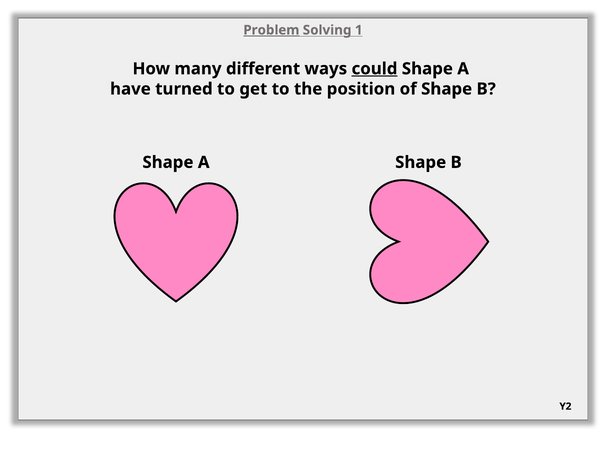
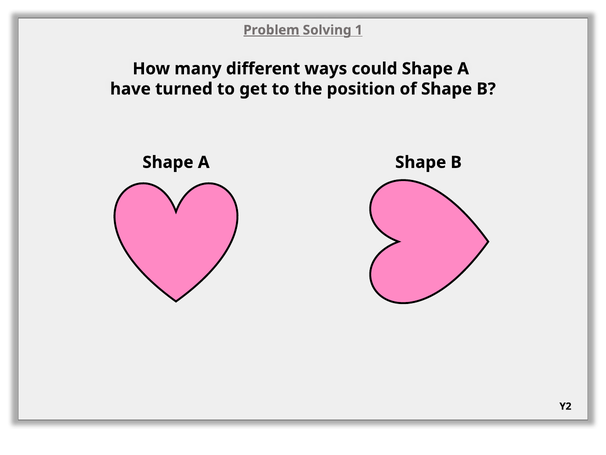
could underline: present -> none (374, 69)
